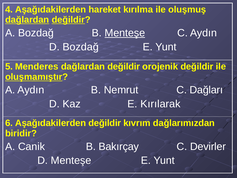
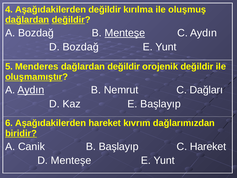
Aşağıdakilerden hareket: hareket -> değildir (105, 9)
Aydın underline: none -> present (31, 90)
E Kırılarak: Kırılarak -> Başlayıp (161, 104)
Aşağıdakilerden değildir: değildir -> hareket (105, 123)
biridir underline: none -> present (21, 133)
B Bakırçay: Bakırçay -> Başlayıp (119, 146)
C Devirler: Devirler -> Hareket (208, 146)
